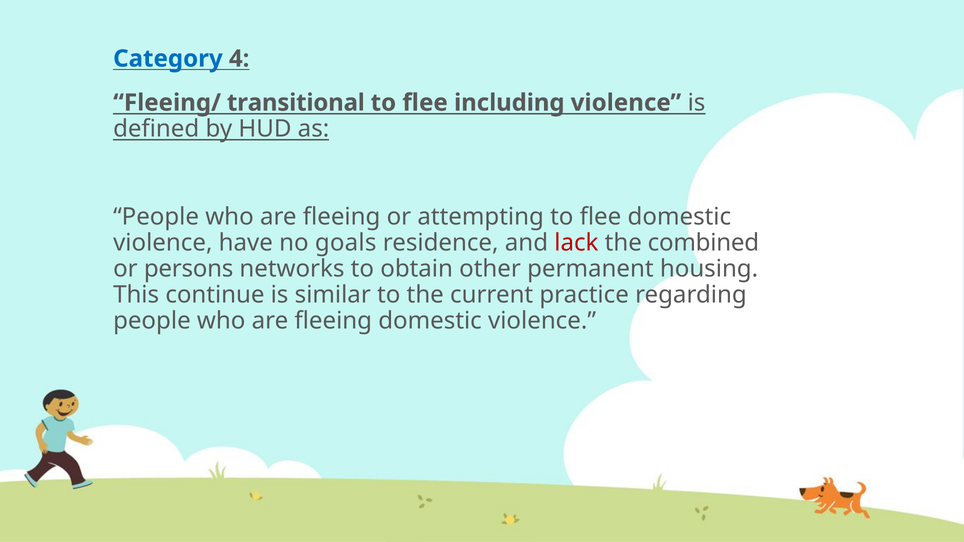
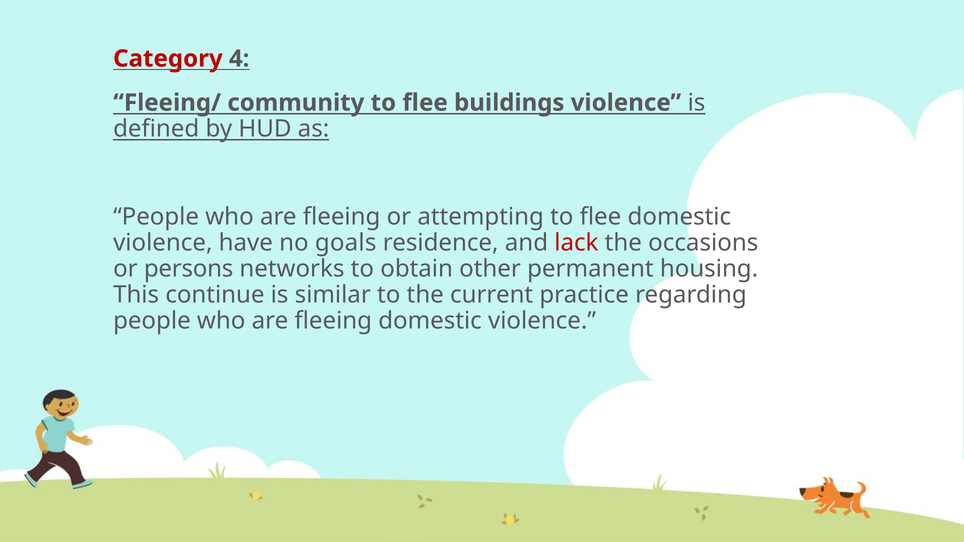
Category colour: blue -> red (168, 59)
transitional: transitional -> community (296, 103)
including: including -> buildings (509, 103)
combined: combined -> occasions (703, 243)
